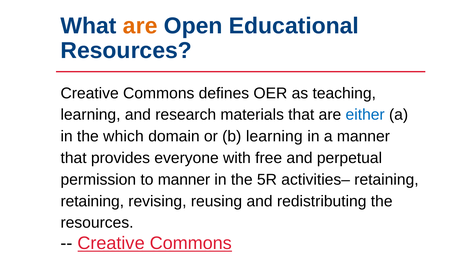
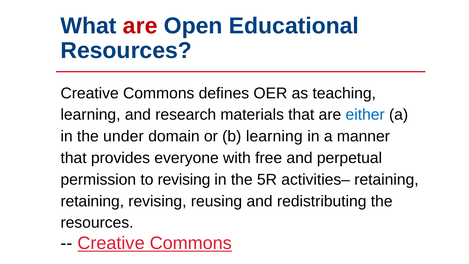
are colour: orange -> red (140, 26)
which: which -> under (123, 136)
to manner: manner -> revising (184, 179)
